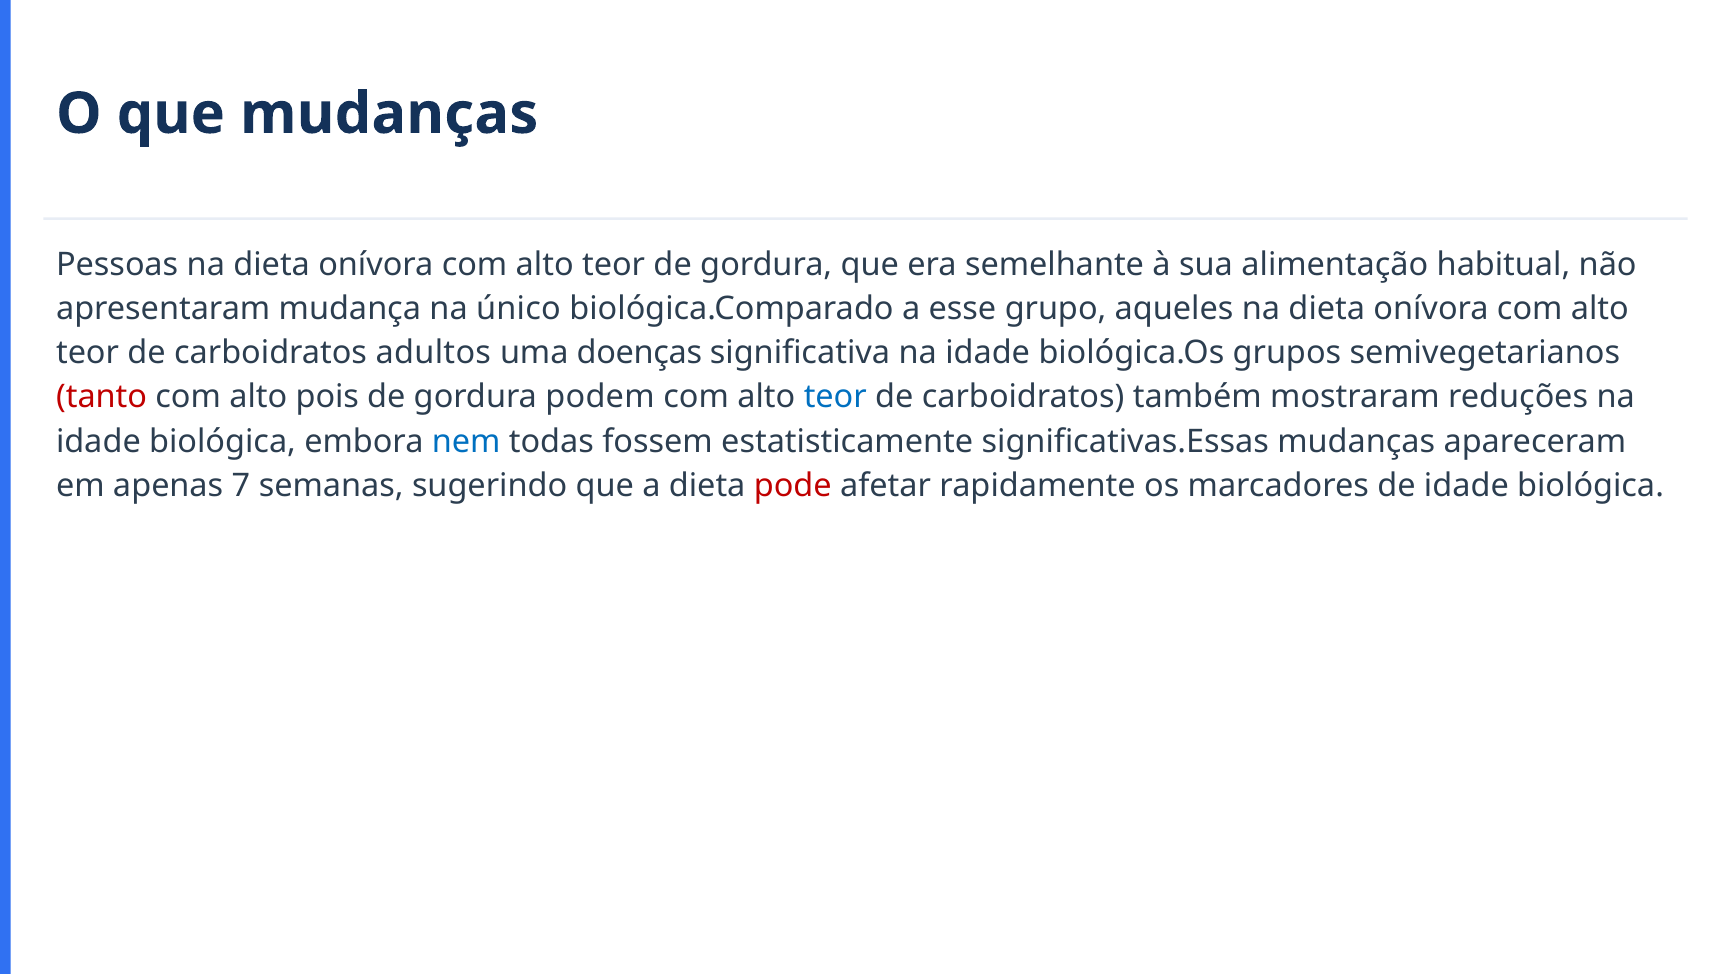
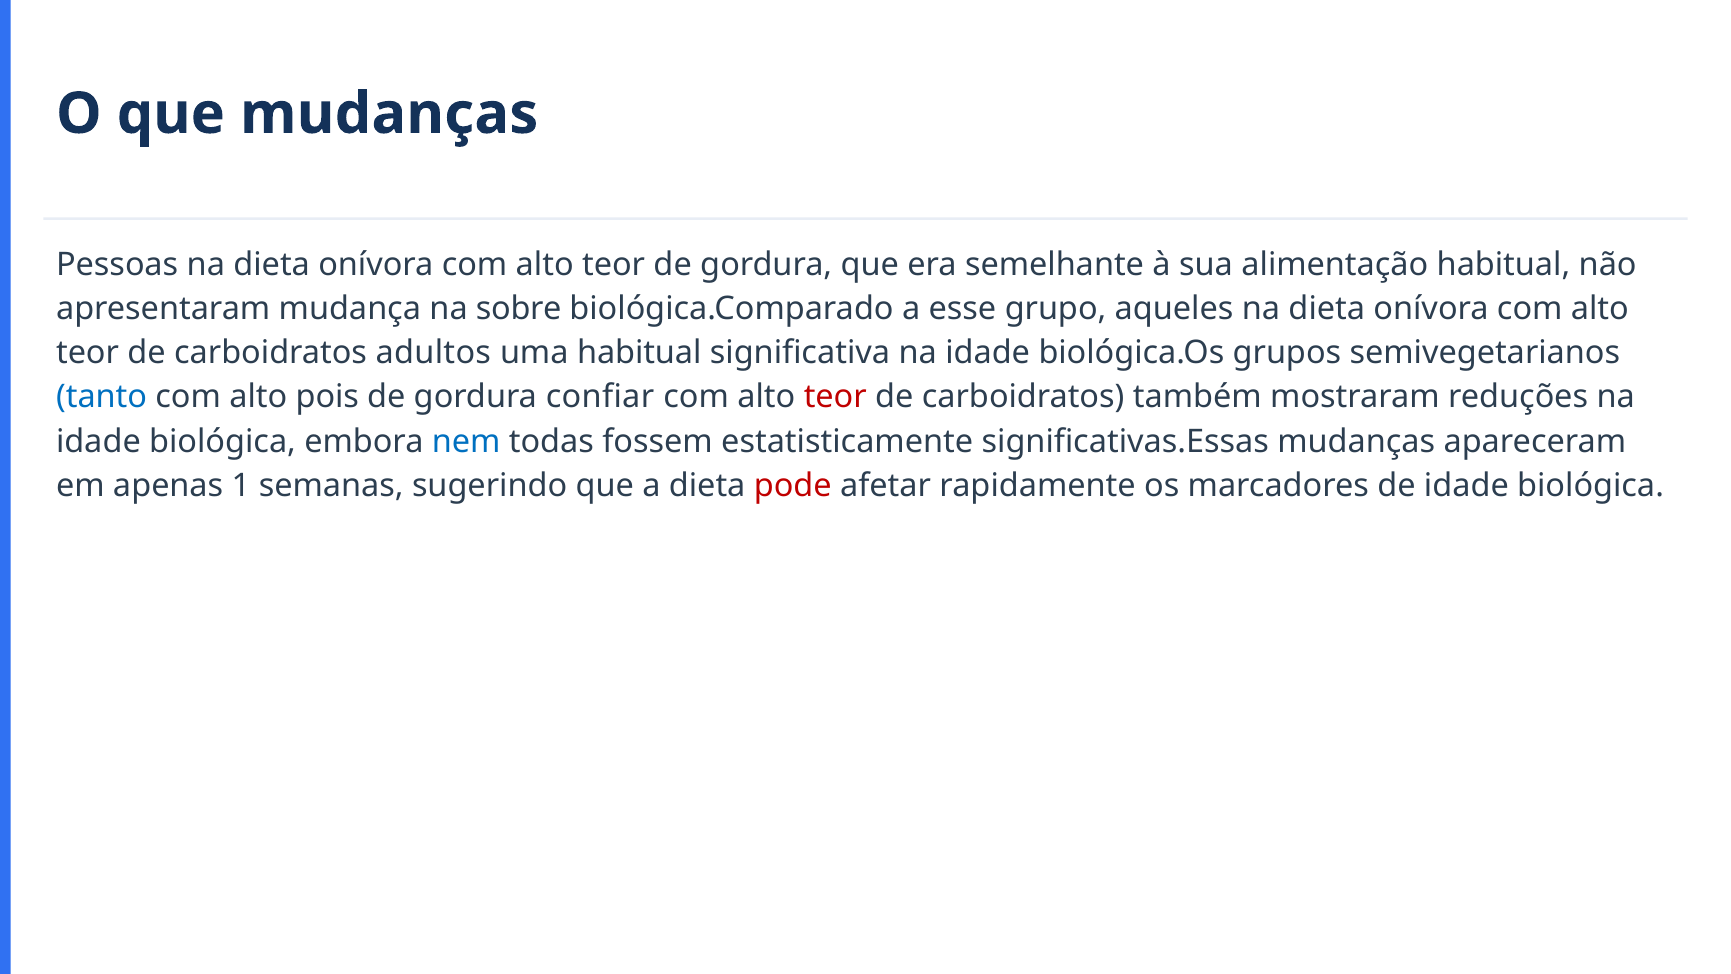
único: único -> sobre (519, 309)
uma doenças: doenças -> habitual (639, 353)
tanto colour: red -> blue (102, 397)
podem: podem -> confiar (600, 397)
teor colour: blue -> red (835, 397)
7: 7 -> 1 (241, 485)
